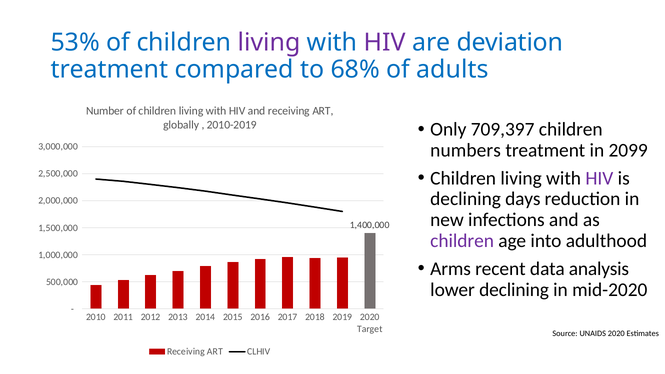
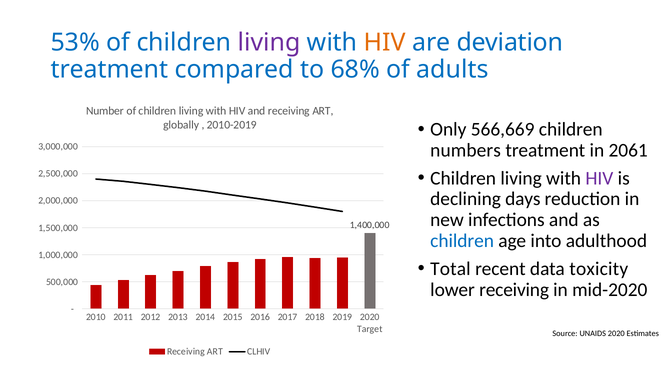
HIV colour: purple -> orange (385, 42)
709,397: 709,397 -> 566,669 (503, 129)
2099: 2099 -> 2061 (628, 150)
children colour: purple -> blue (462, 241)
Arms: Arms -> Total (450, 269)
analysis: analysis -> toxicity (599, 269)
lower declining: declining -> receiving (514, 290)
